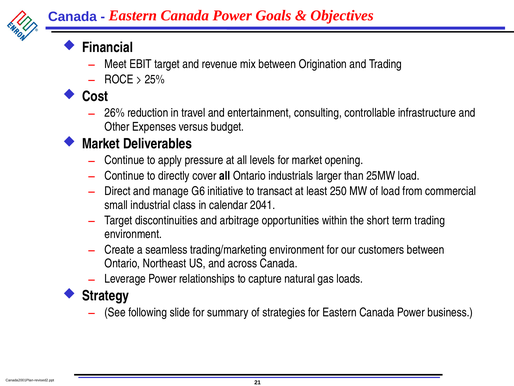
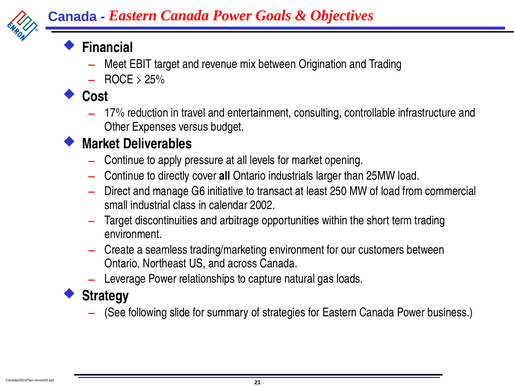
26%: 26% -> 17% (115, 113)
2041: 2041 -> 2002 (263, 205)
